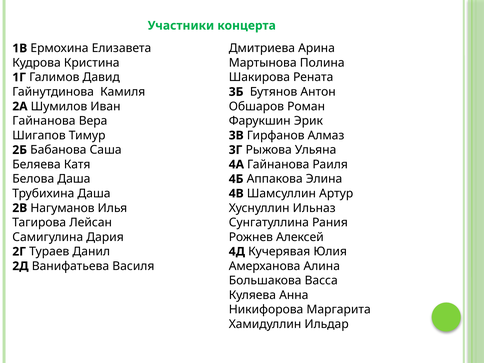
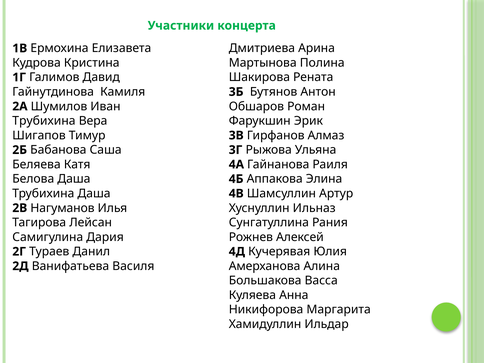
Гайнанова: Гайнанова -> Трубихина (44, 121)
